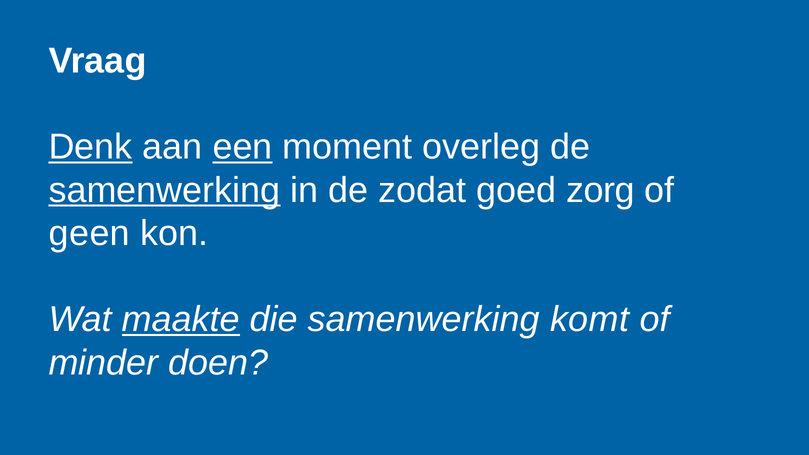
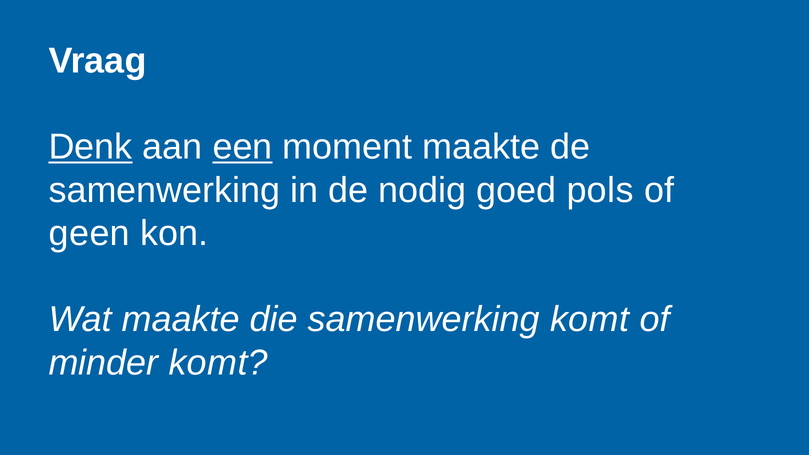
moment overleg: overleg -> maakte (481, 147)
samenwerking underline: present -> none (164, 190)
zodat: zodat -> nodig (422, 190)
zorg: zorg -> pols (600, 190)
maakte underline: present -> none (181, 320)
minder doen: doen -> komt (218, 363)
